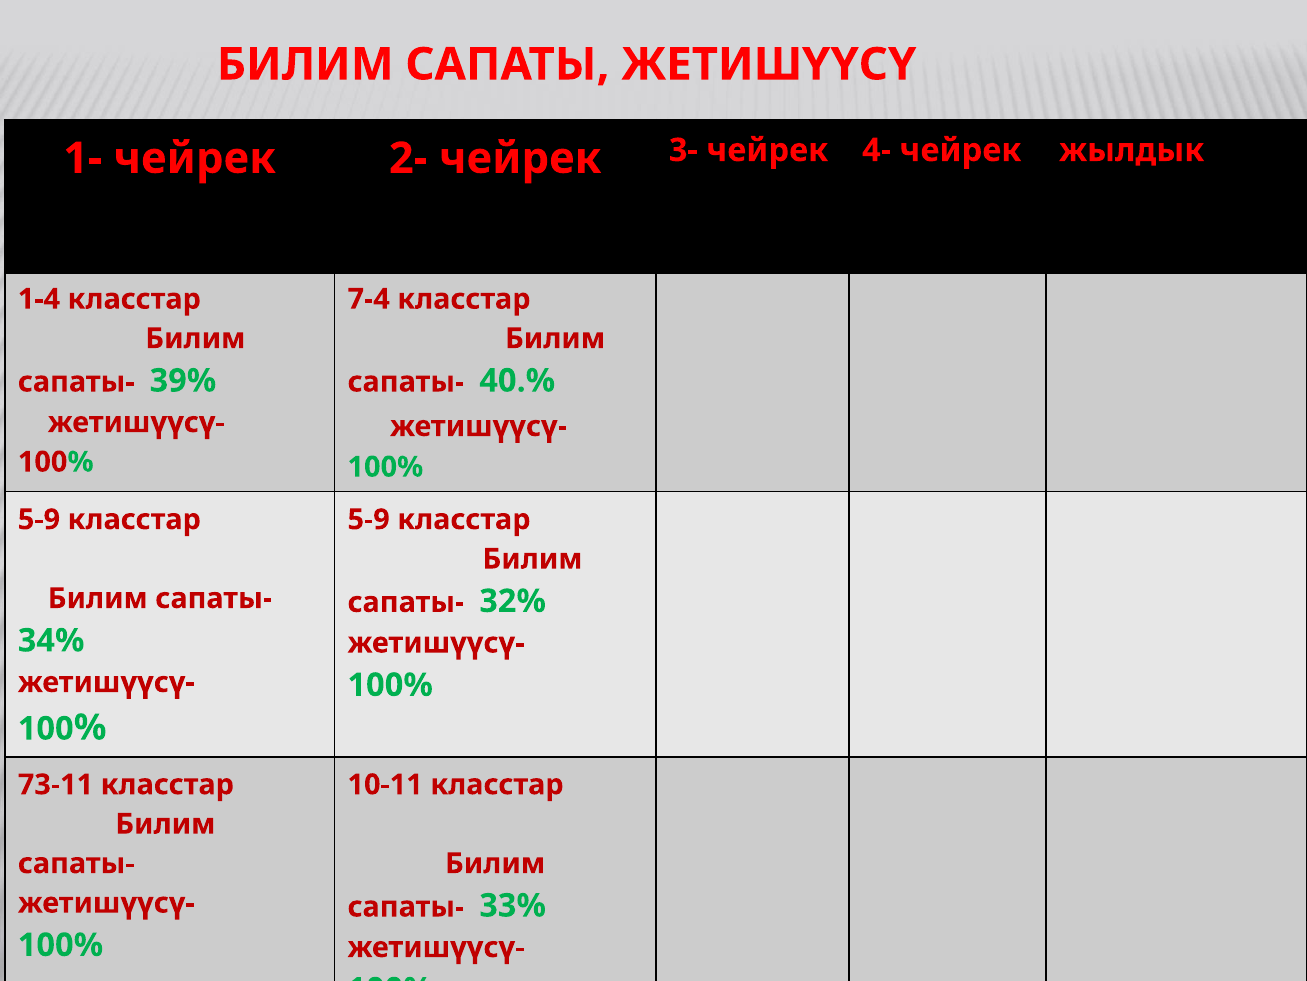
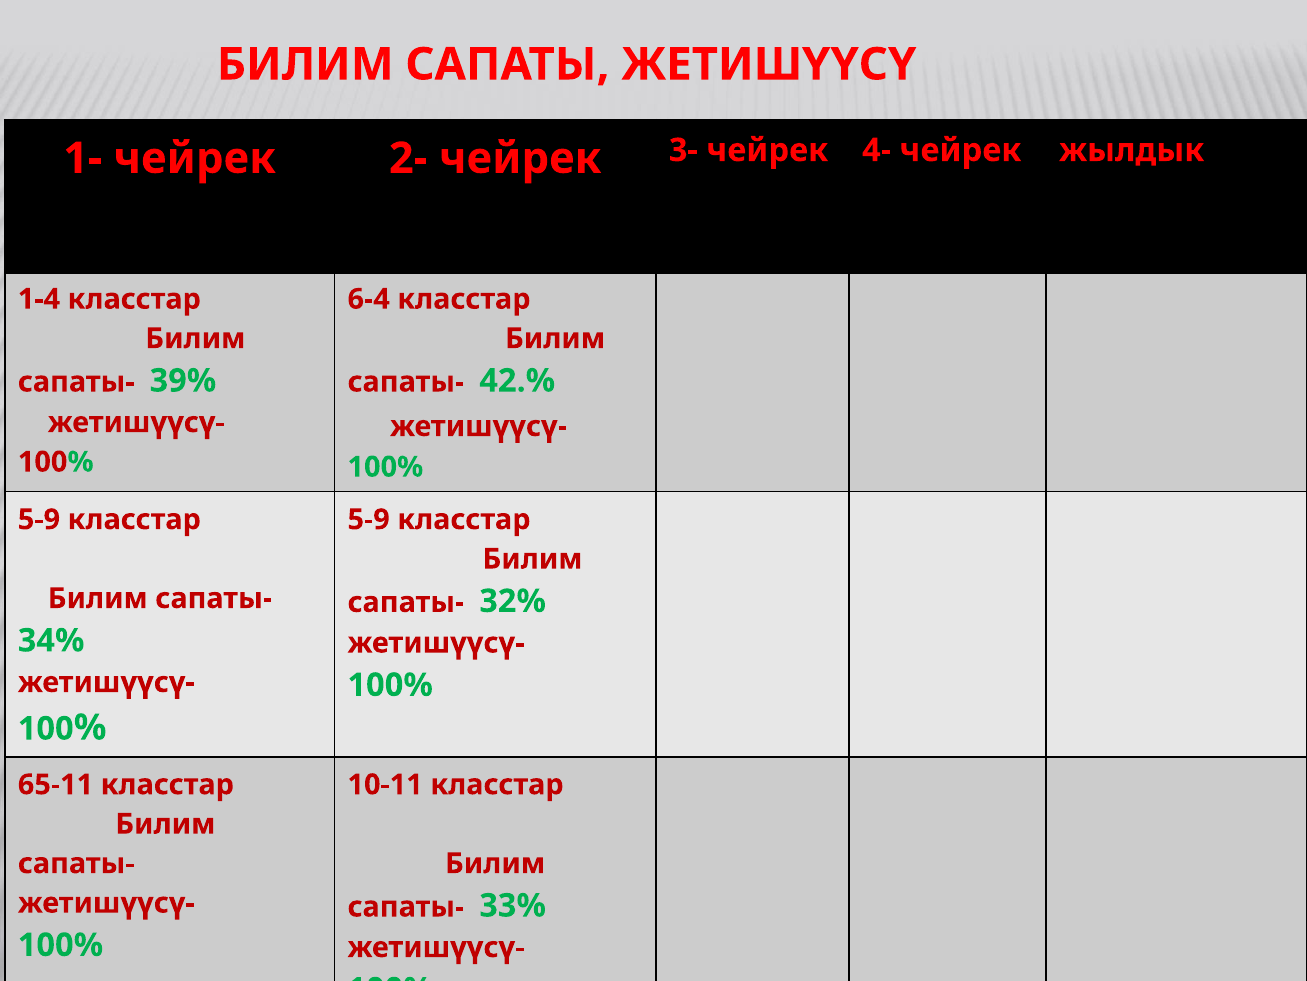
7-4: 7-4 -> 6-4 (369, 299)
40.%: 40.% -> 42.% (517, 380)
73-11: 73-11 -> 65-11 (56, 784)
